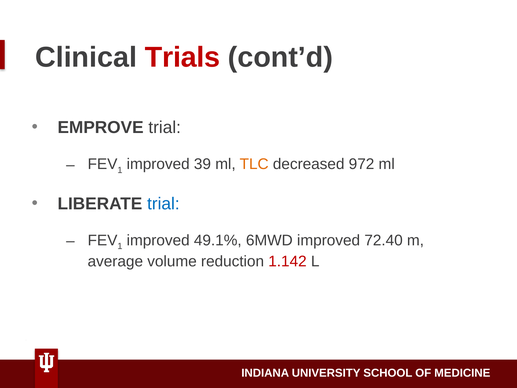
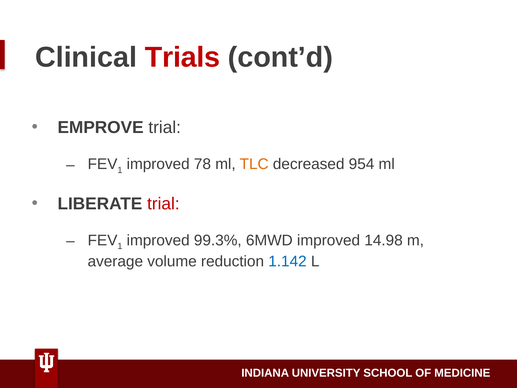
39: 39 -> 78 (202, 164)
972: 972 -> 954 (362, 164)
trial colour: blue -> red (163, 204)
49.1%: 49.1% -> 99.3% (218, 240)
72.40: 72.40 -> 14.98 (384, 240)
1.142 colour: red -> blue (287, 261)
